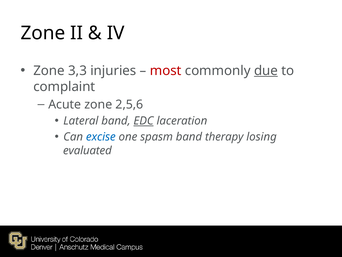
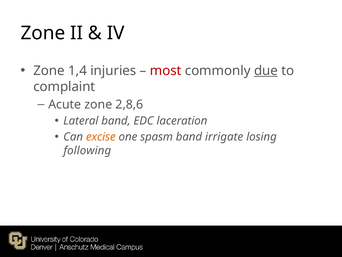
3,3: 3,3 -> 1,4 (77, 70)
2,5,6: 2,5,6 -> 2,8,6 (129, 104)
EDC underline: present -> none (144, 121)
excise colour: blue -> orange (101, 137)
therapy: therapy -> irrigate (224, 137)
evaluated: evaluated -> following (87, 150)
